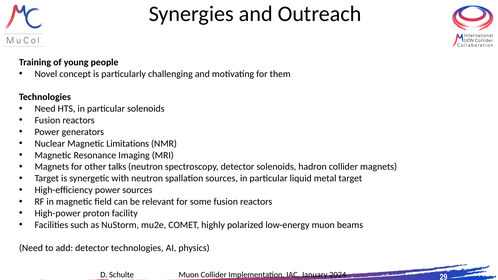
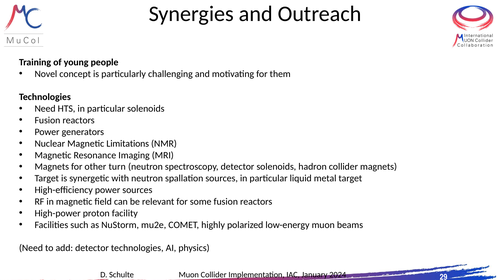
talks: talks -> turn (117, 167)
